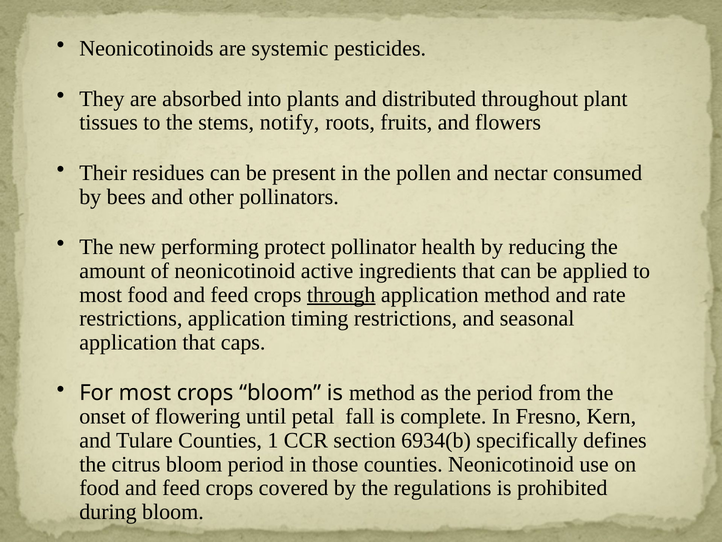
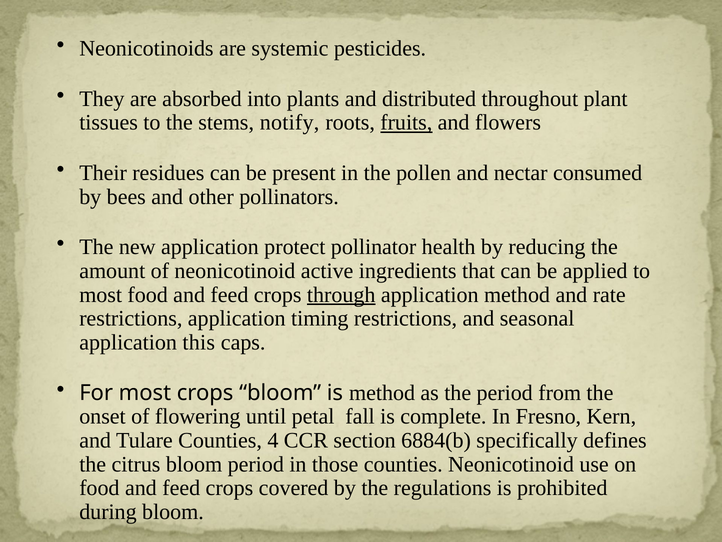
fruits underline: none -> present (406, 123)
new performing: performing -> application (210, 247)
application that: that -> this (199, 342)
1: 1 -> 4 (273, 440)
6934(b: 6934(b -> 6884(b (436, 440)
